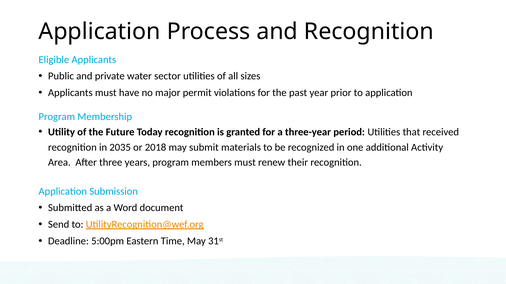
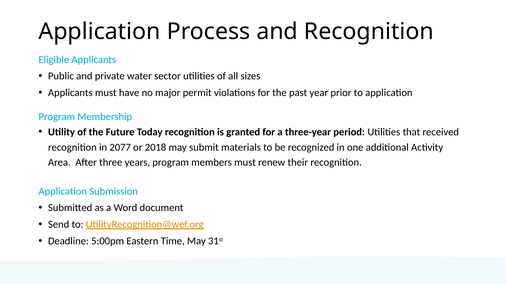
2035: 2035 -> 2077 (120, 148)
